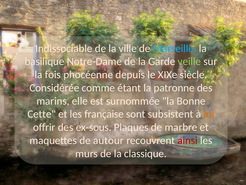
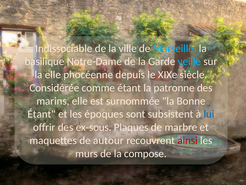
veille colour: light green -> light blue (189, 61)
la fois: fois -> elle (53, 75)
Cette: Cette -> Étant (42, 114)
française: française -> époques (104, 114)
lui colour: orange -> blue (209, 114)
classique: classique -> compose (145, 153)
